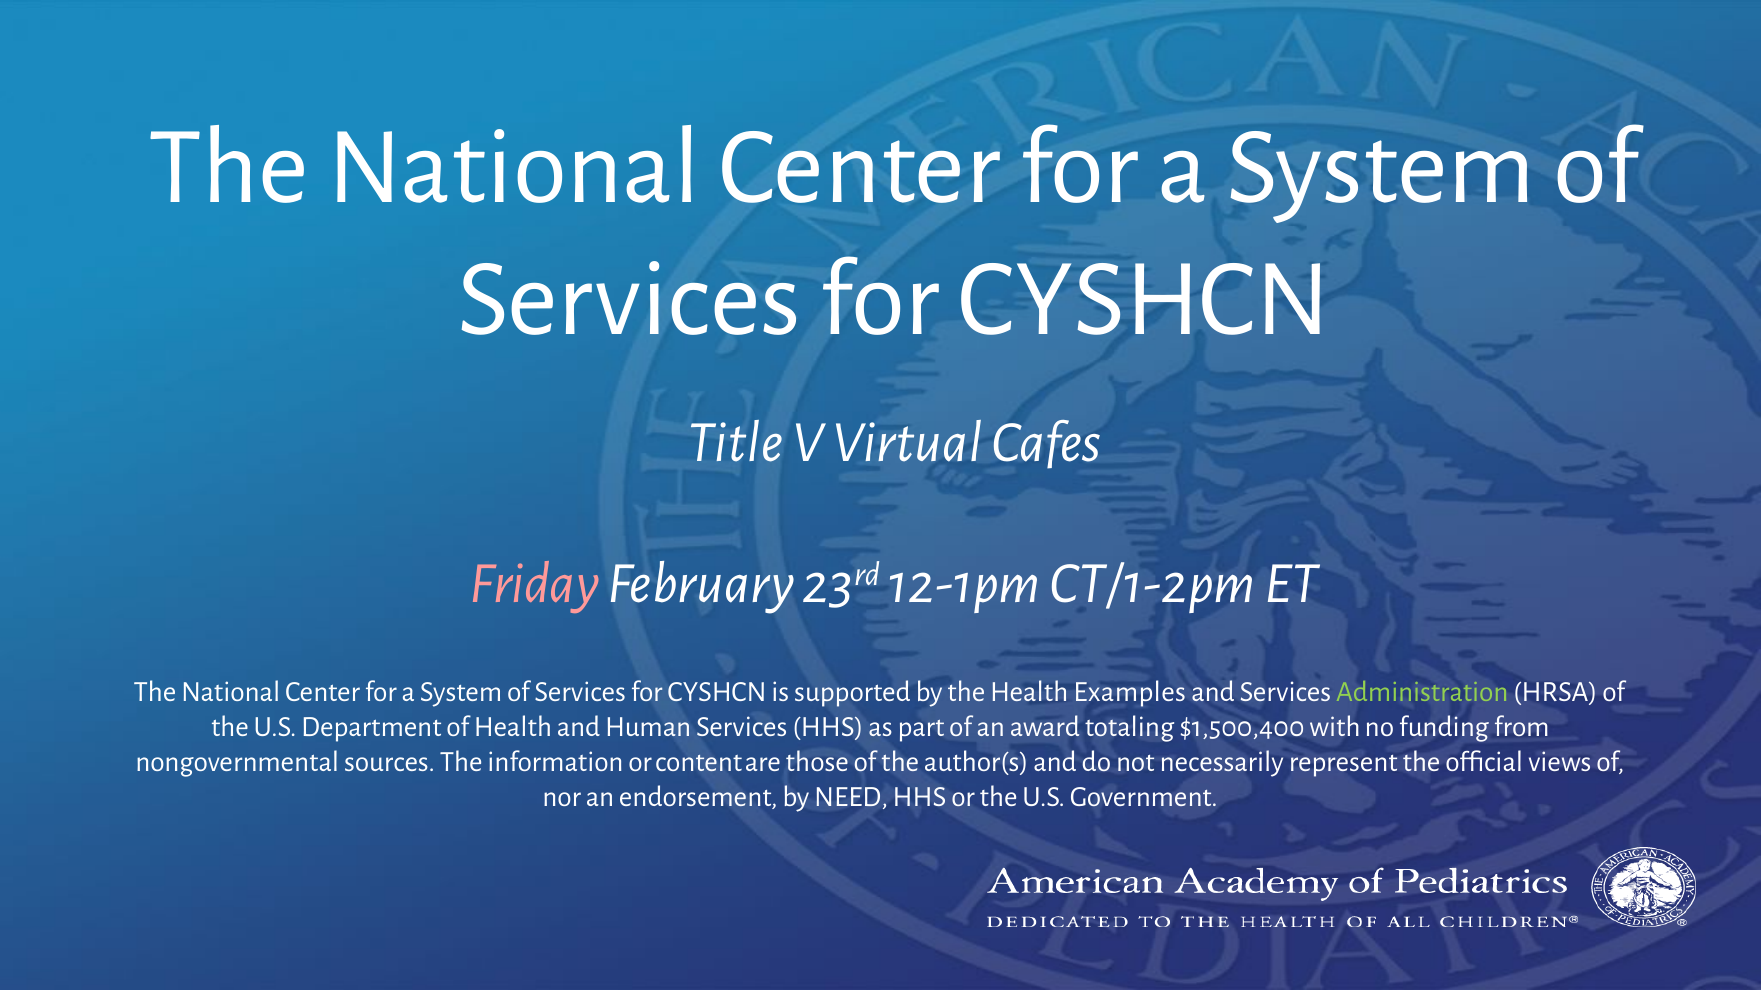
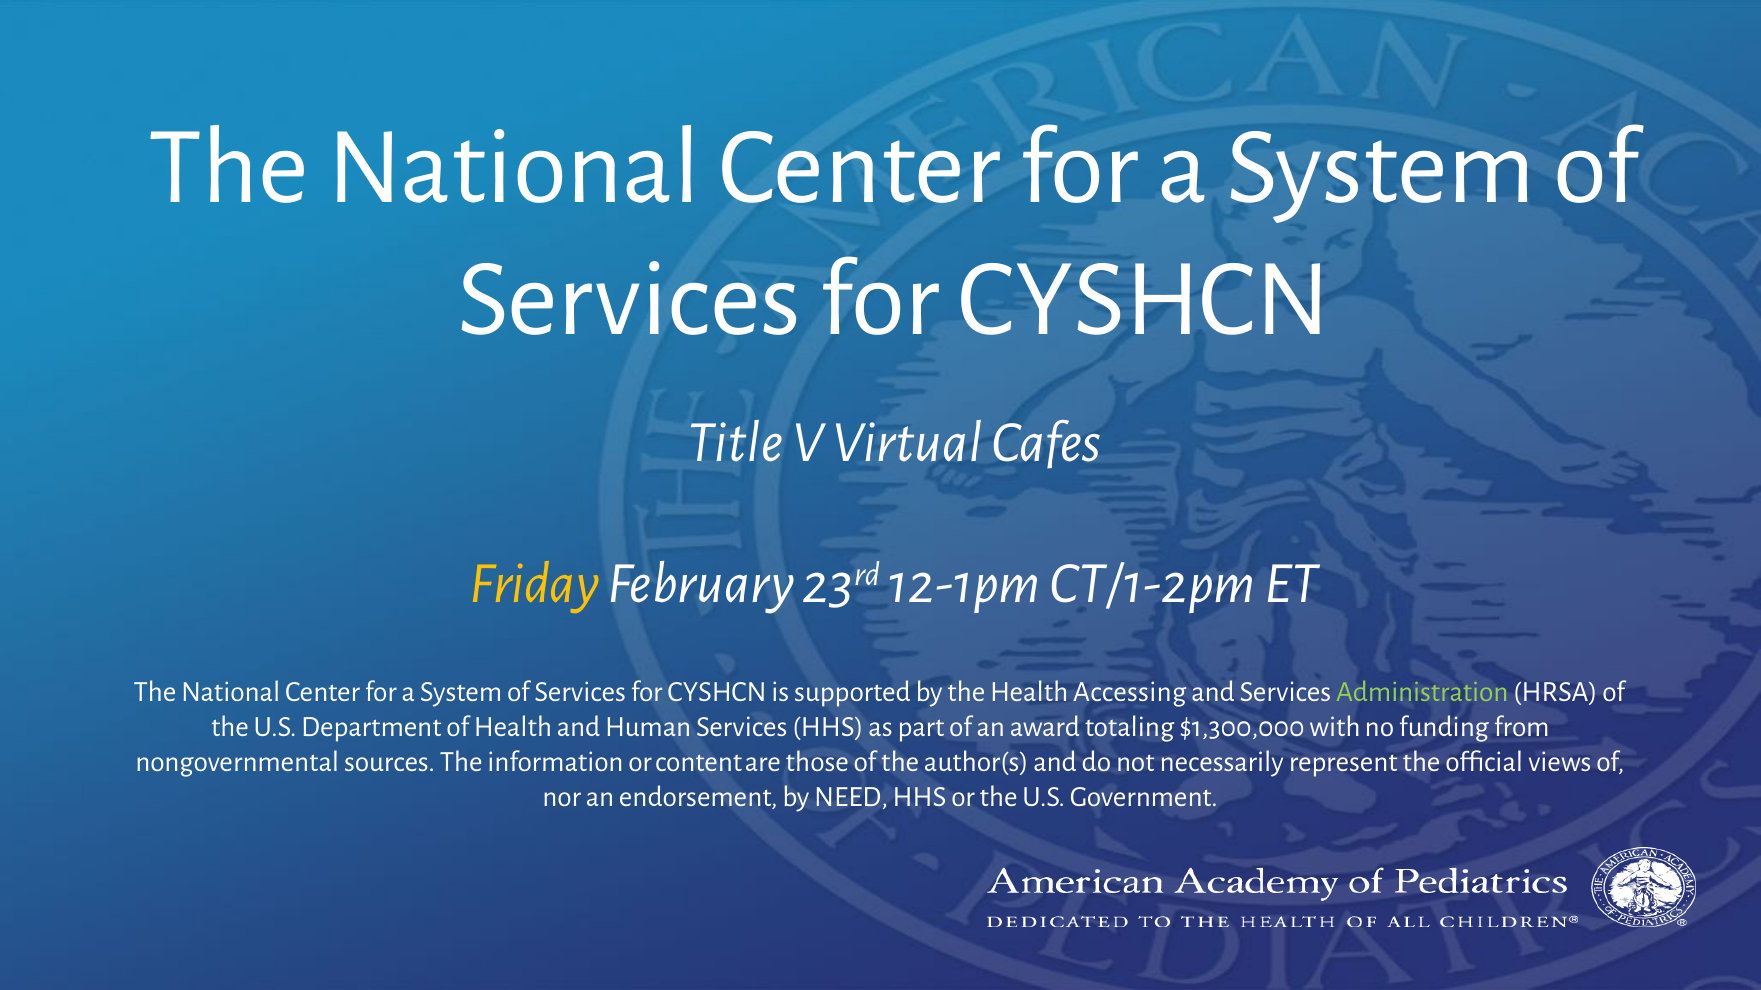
Friday colour: pink -> yellow (534, 584)
Examples: Examples -> Accessing (1130, 692)
$1,500,400: $1,500,400 -> $1,300,000 (1242, 727)
